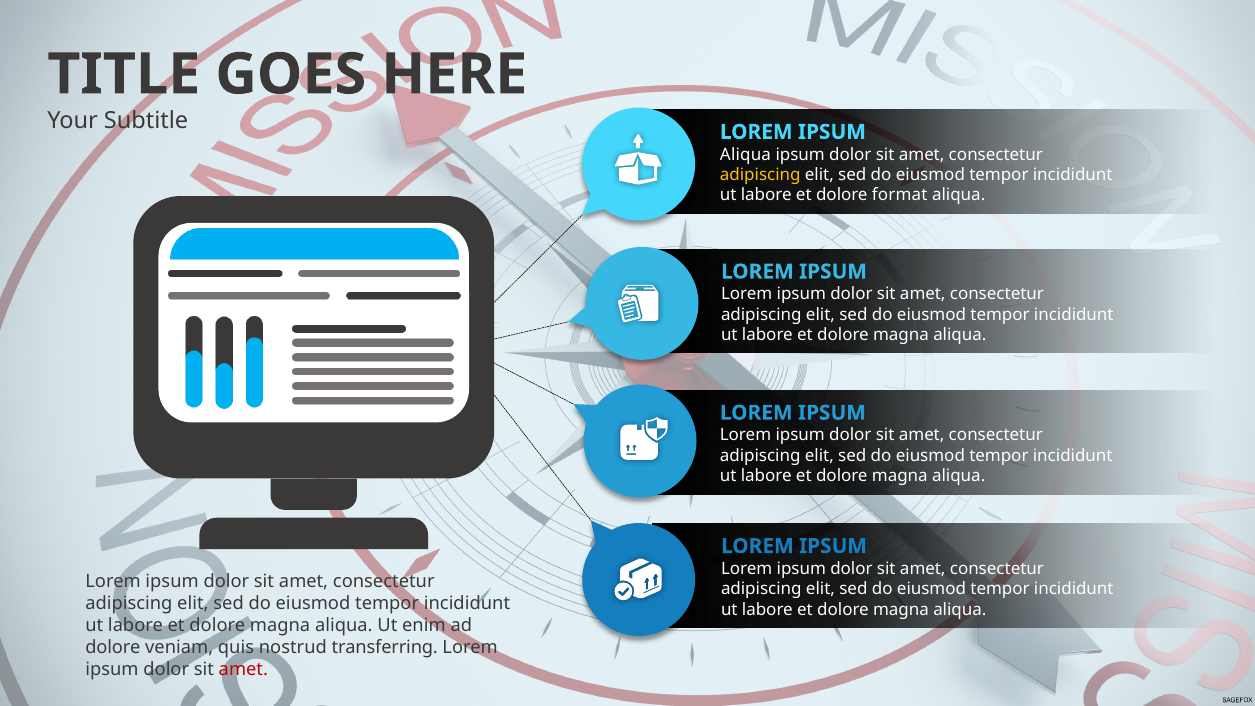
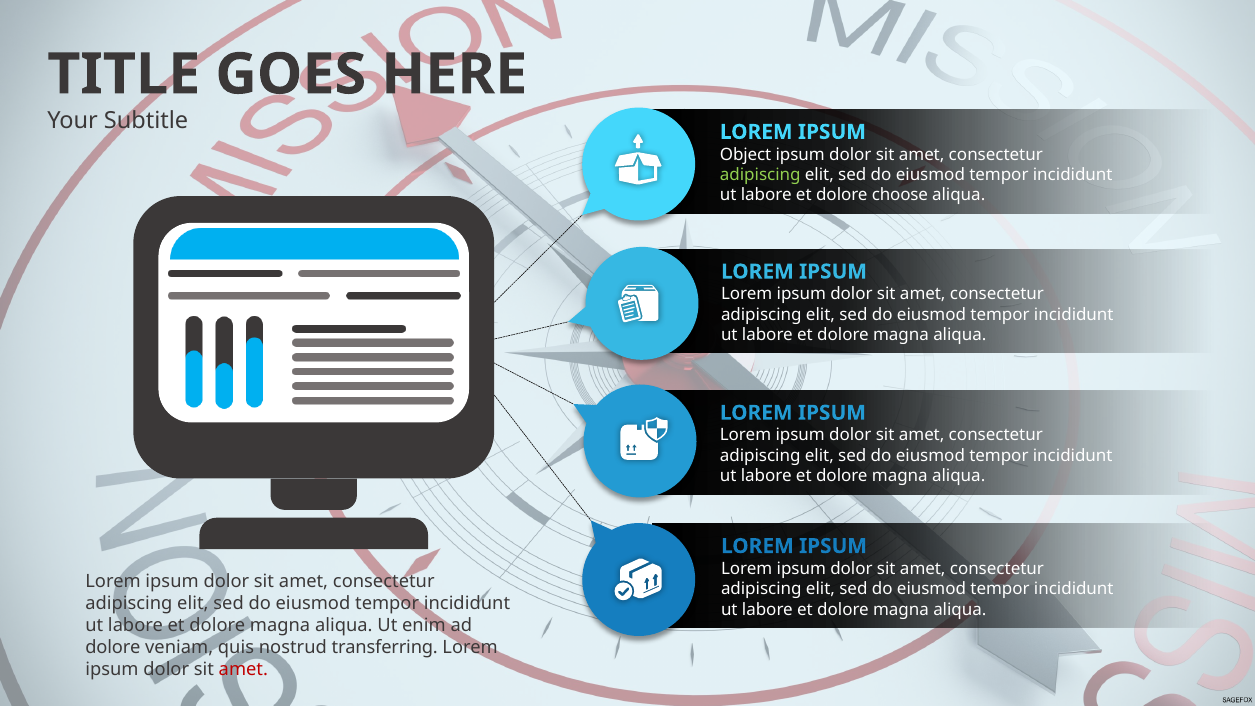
Aliqua: Aliqua -> Object (746, 154)
adipiscing colour: yellow -> light green (760, 175)
format: format -> choose (900, 195)
